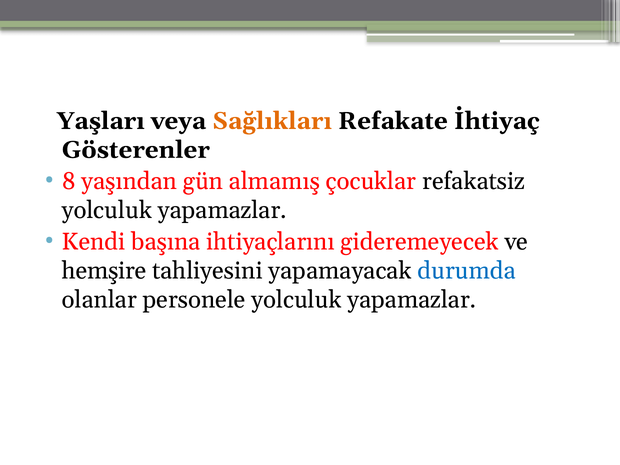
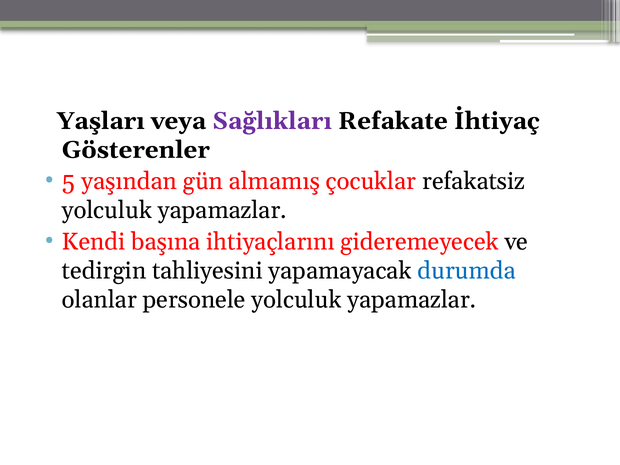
Sağlıkları colour: orange -> purple (272, 121)
8: 8 -> 5 (69, 181)
hemşire: hemşire -> tedirgin (104, 271)
